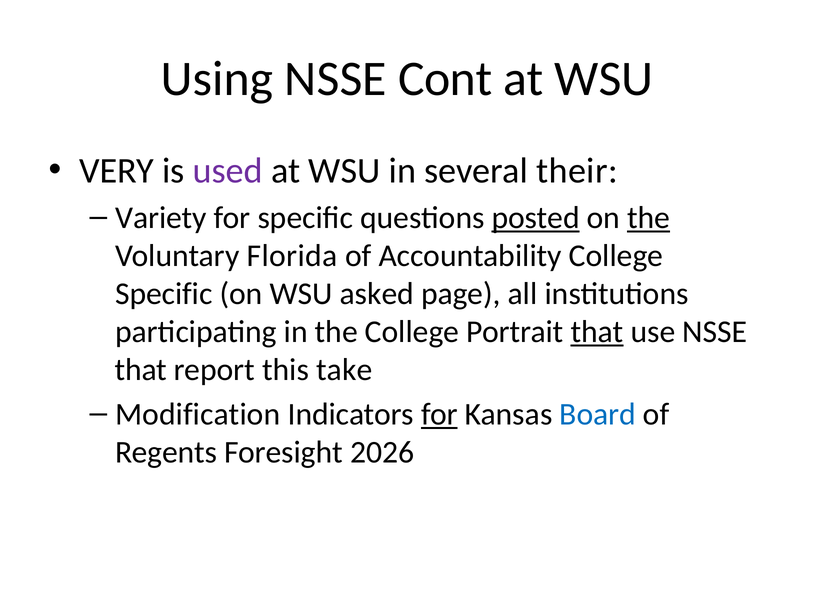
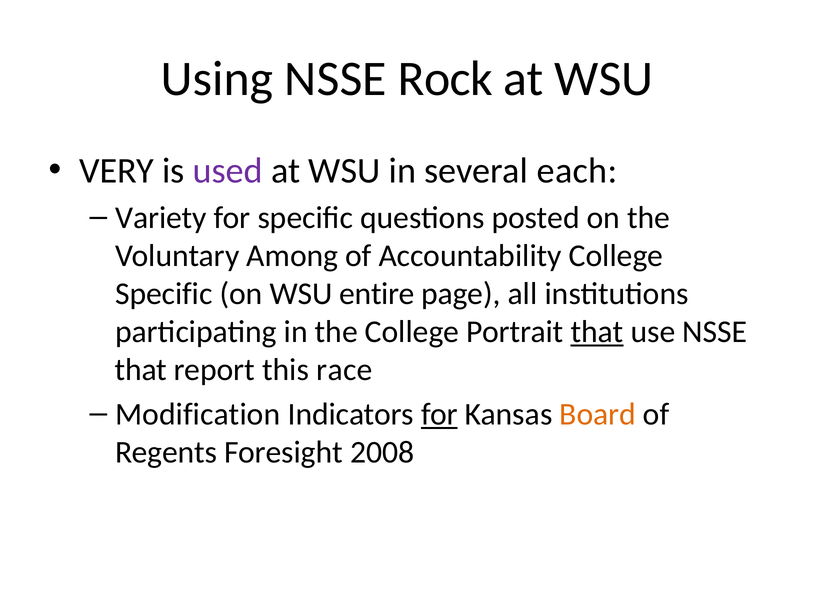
Cont: Cont -> Rock (445, 79)
their: their -> each (577, 171)
posted underline: present -> none (536, 218)
the underline: present -> none (649, 218)
Florida: Florida -> Among (292, 256)
asked: asked -> entire (377, 294)
take: take -> race (344, 370)
Board colour: blue -> orange (598, 414)
2026: 2026 -> 2008 (382, 452)
